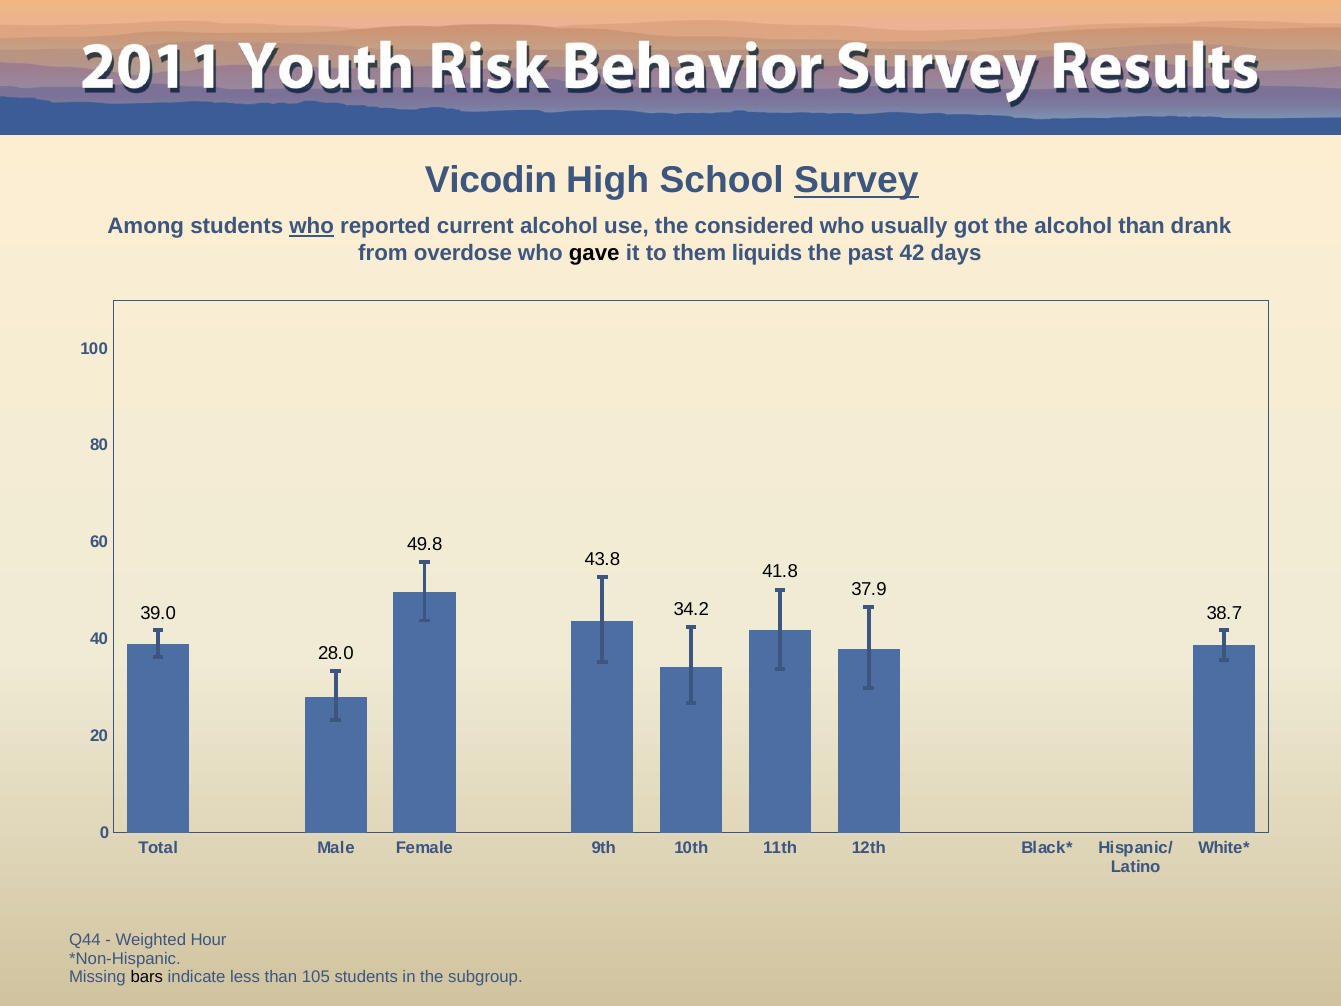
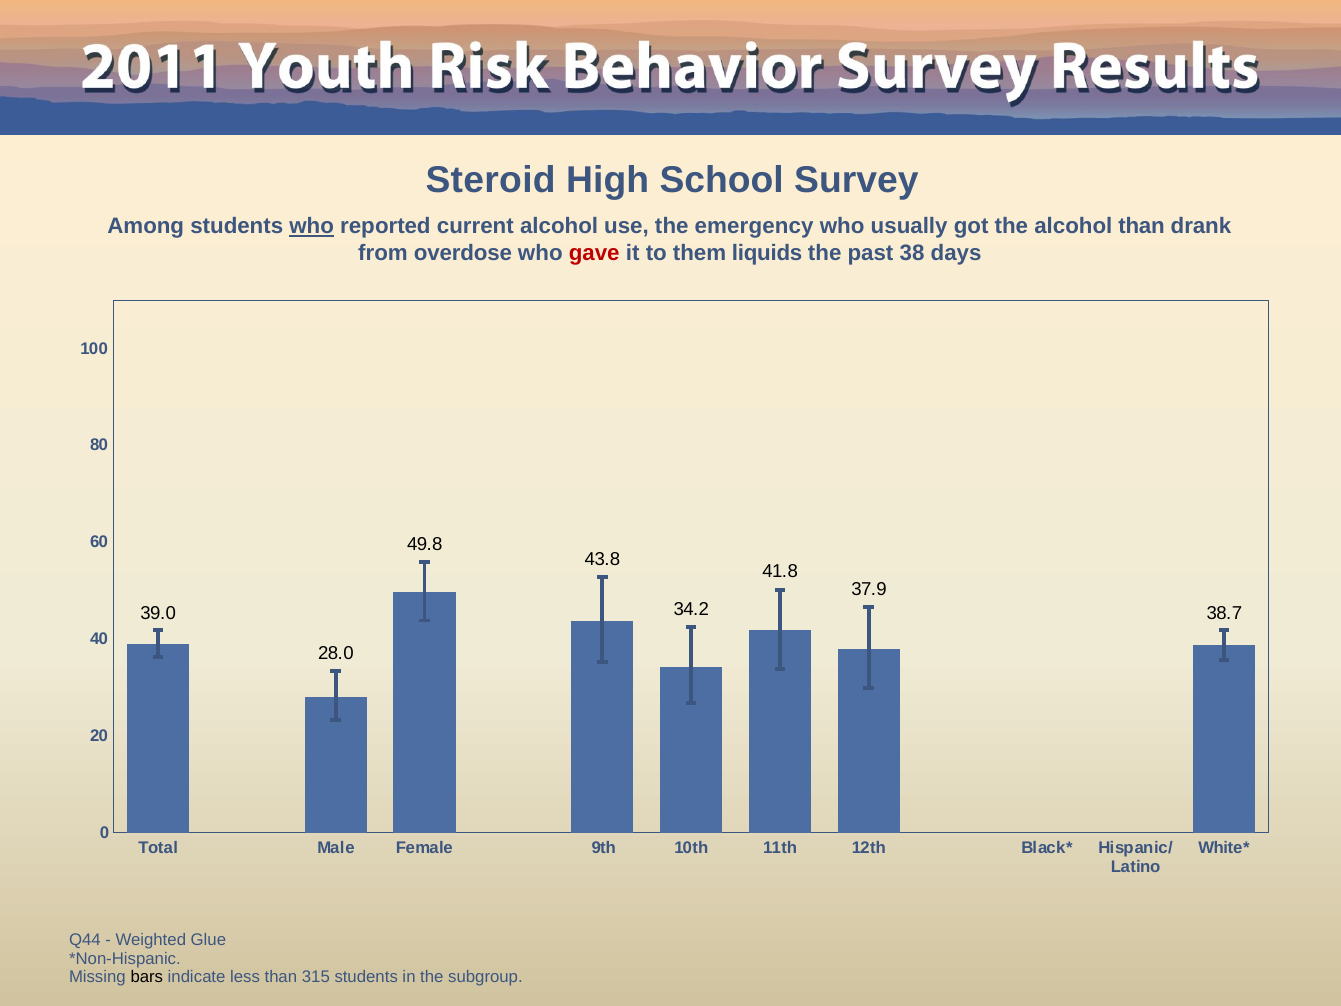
Vicodin: Vicodin -> Steroid (491, 181)
Survey underline: present -> none (856, 181)
considered: considered -> emergency (754, 226)
gave colour: black -> red (594, 253)
42: 42 -> 38 (912, 253)
Hour: Hour -> Glue (208, 940)
105: 105 -> 315 (316, 977)
